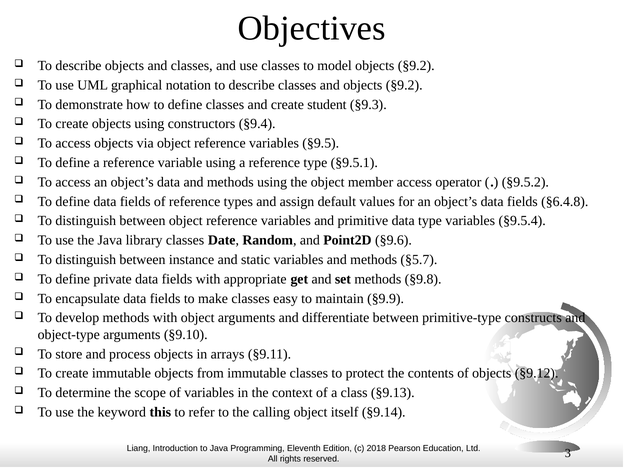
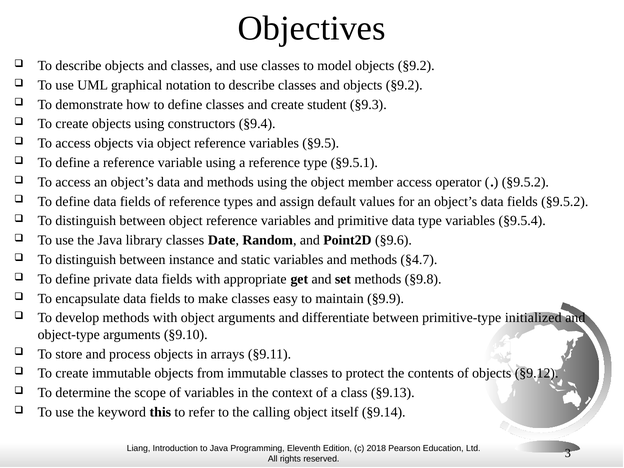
fields §6.4.8: §6.4.8 -> §9.5.2 (565, 201)
§5.7: §5.7 -> §4.7 (419, 260)
constructs: constructs -> initialized (533, 318)
